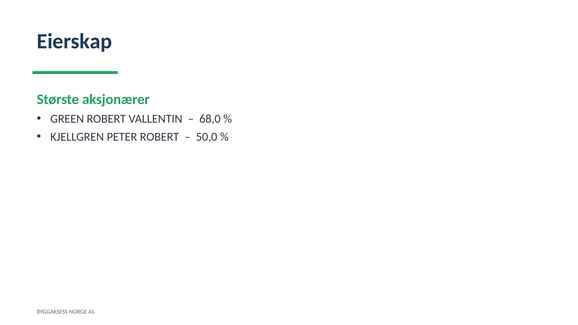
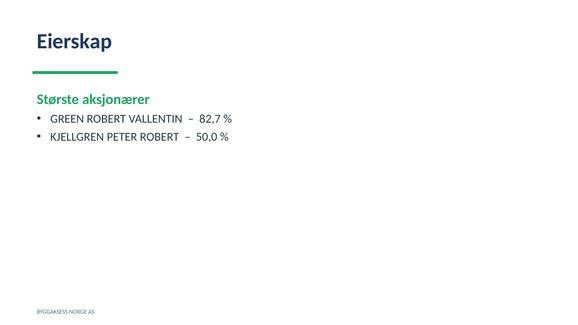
68,0: 68,0 -> 82,7 (210, 119)
